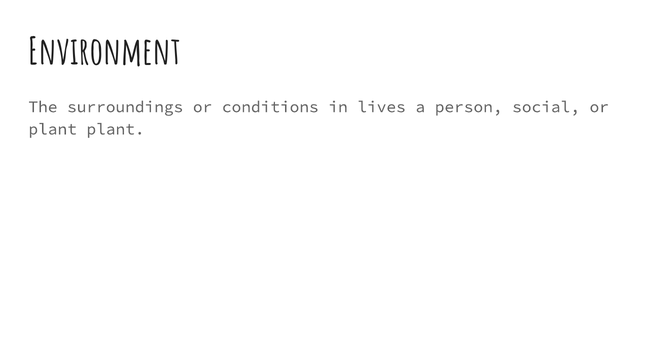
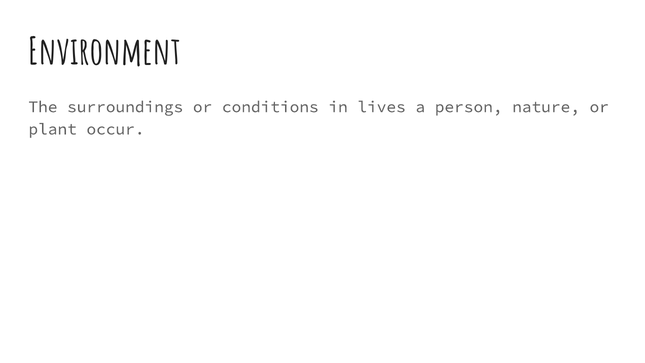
social: social -> nature (546, 107)
plant plant: plant -> occur (116, 129)
